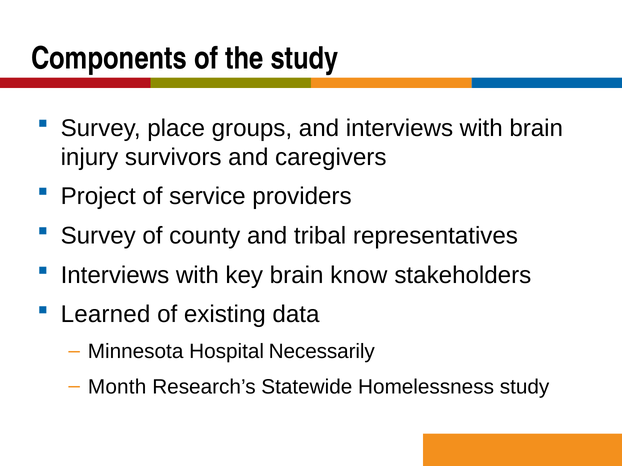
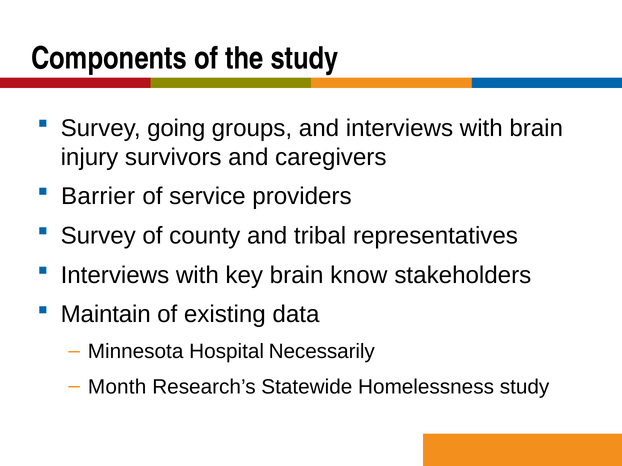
place: place -> going (176, 128)
Project: Project -> Barrier (98, 197)
Learned: Learned -> Maintain (106, 315)
